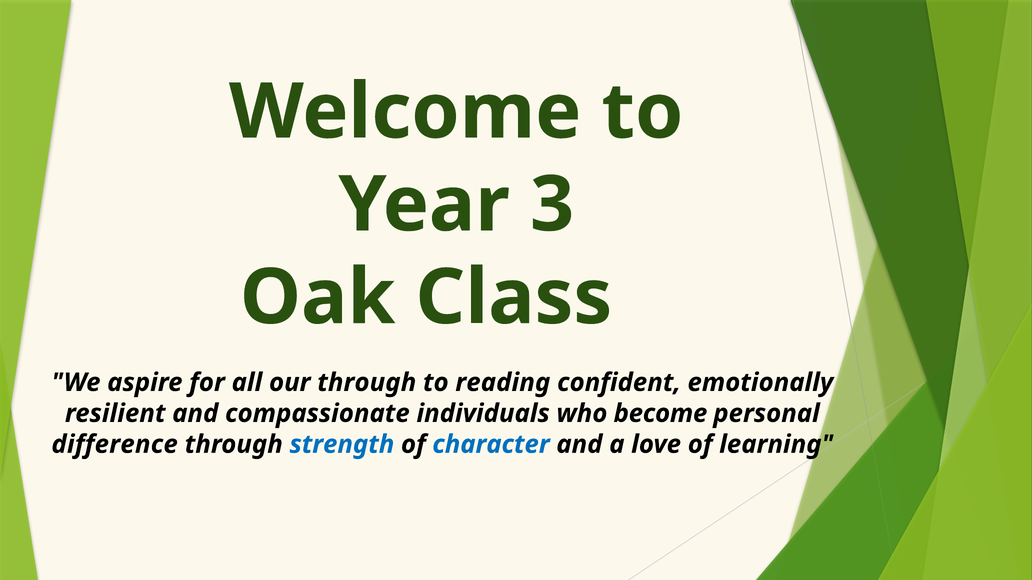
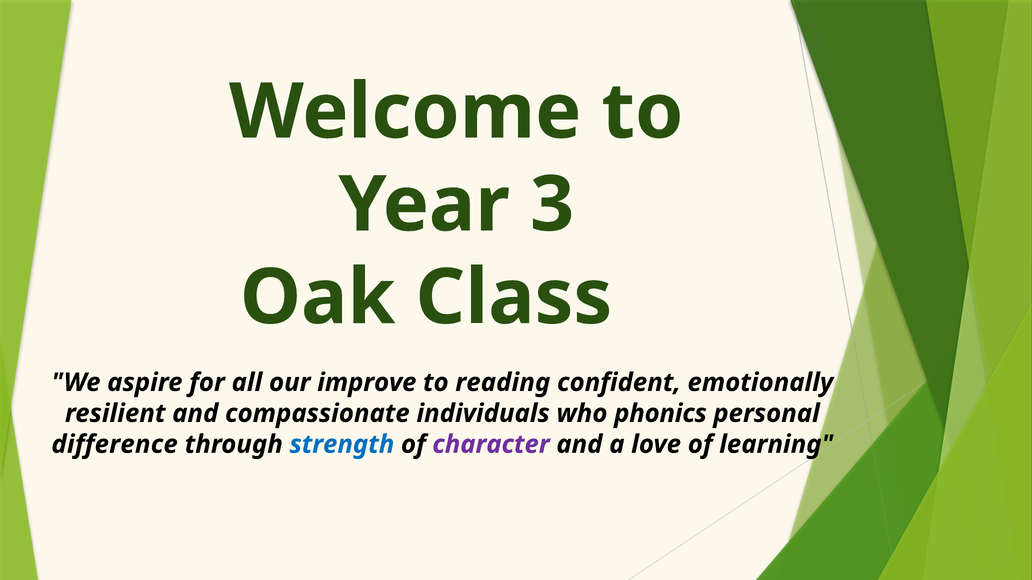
our through: through -> improve (367, 383)
become: become -> phonics (660, 414)
character colour: blue -> purple (491, 445)
